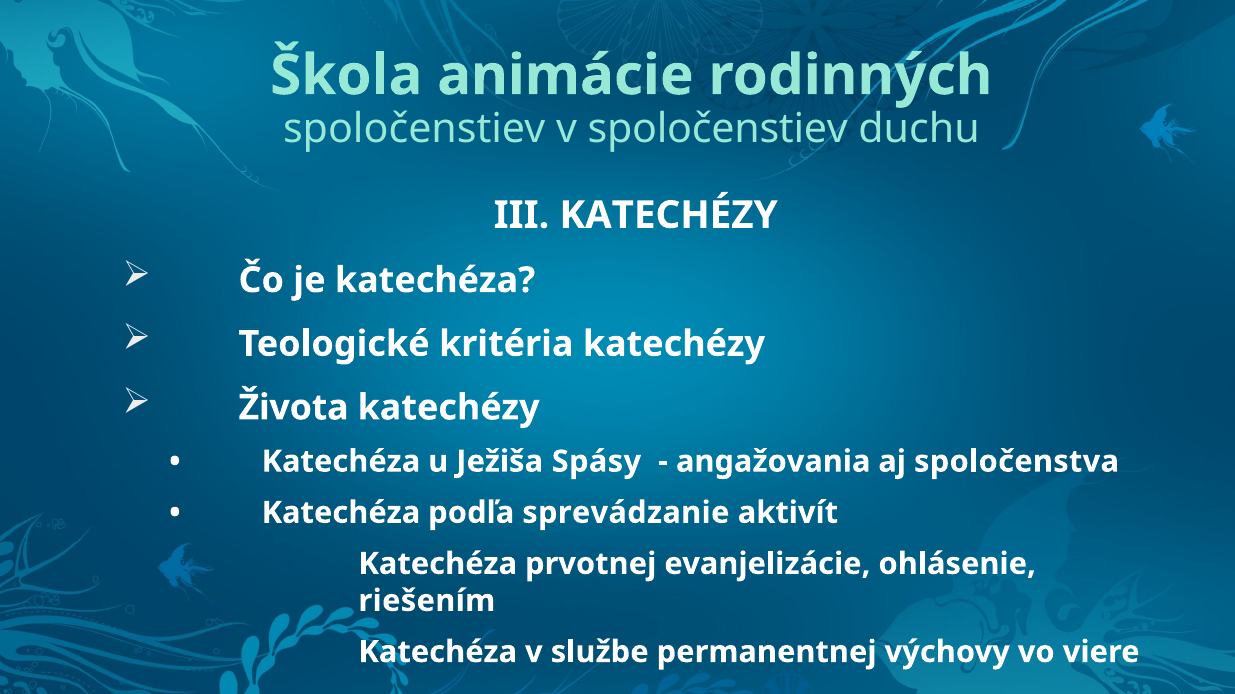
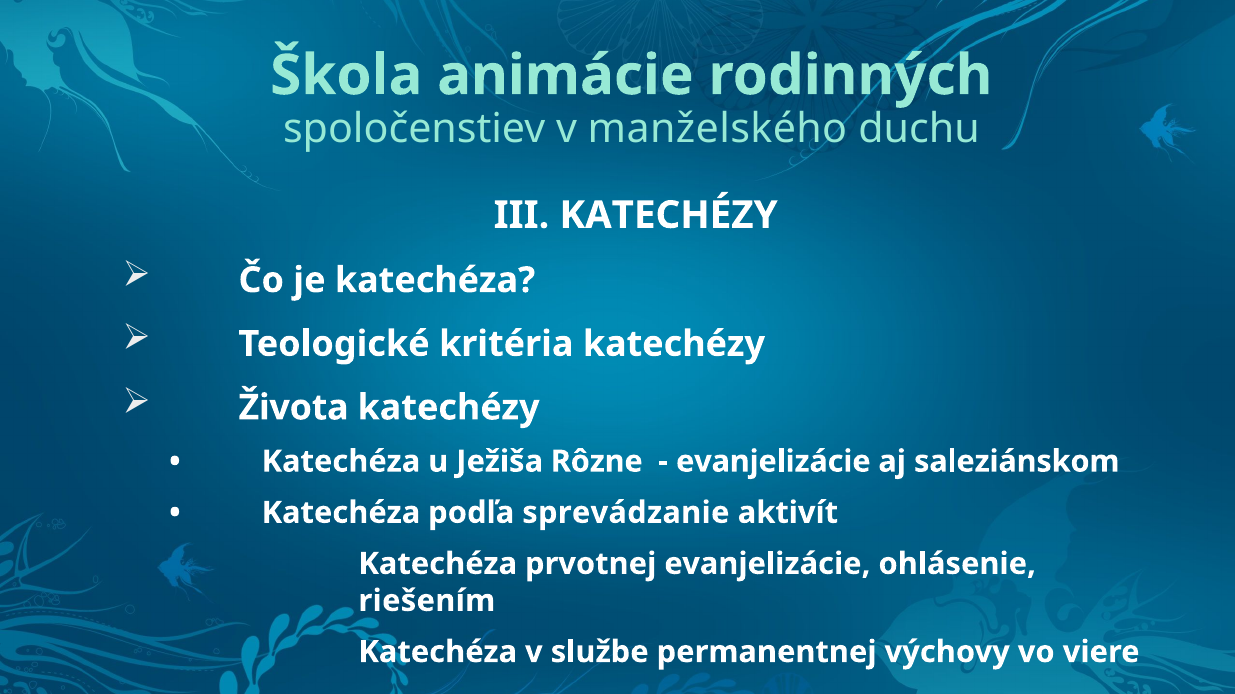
v spoločenstiev: spoločenstiev -> manželského (717, 129)
Spásy: Spásy -> Rôzne (597, 462)
angažovania: angažovania -> evanjelizácie (773, 462)
spoločenstva: spoločenstva -> saleziánskom (1017, 462)
